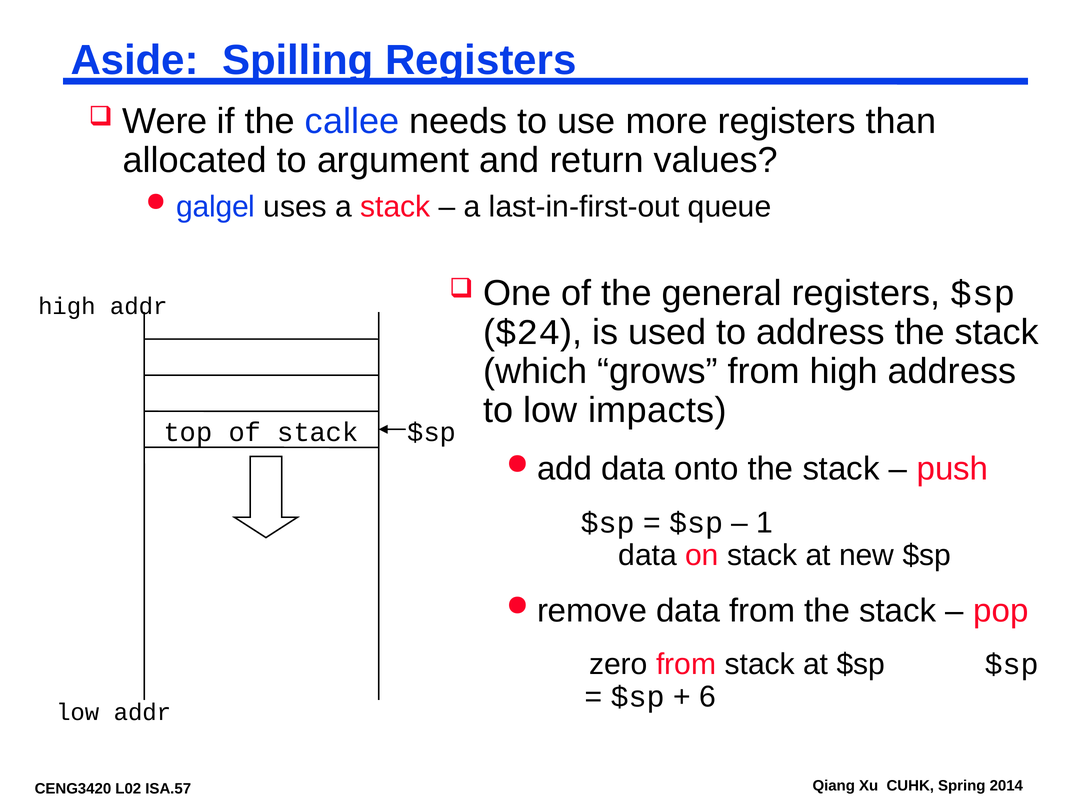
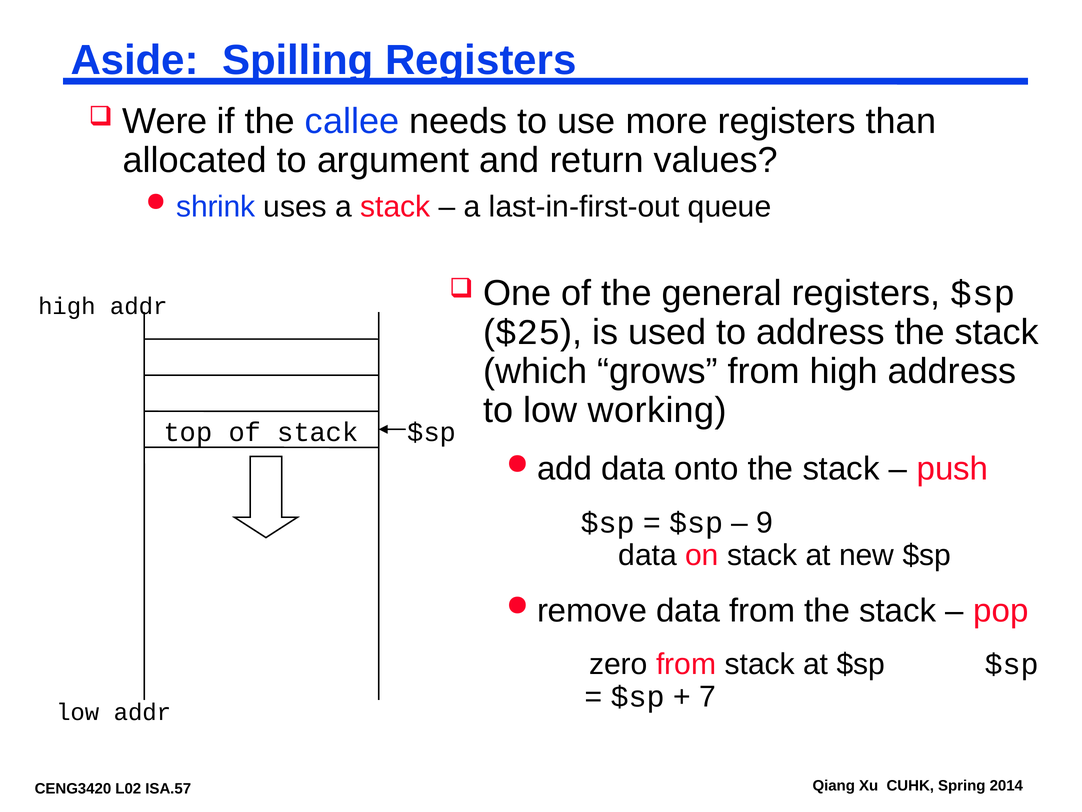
galgel: galgel -> shrink (216, 207)
$24: $24 -> $25 (528, 332)
impacts: impacts -> working (657, 410)
1: 1 -> 9 (765, 522)
6: 6 -> 7 (707, 696)
